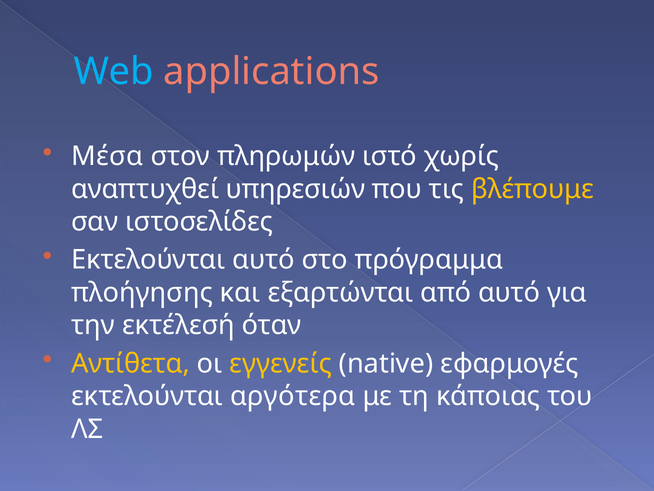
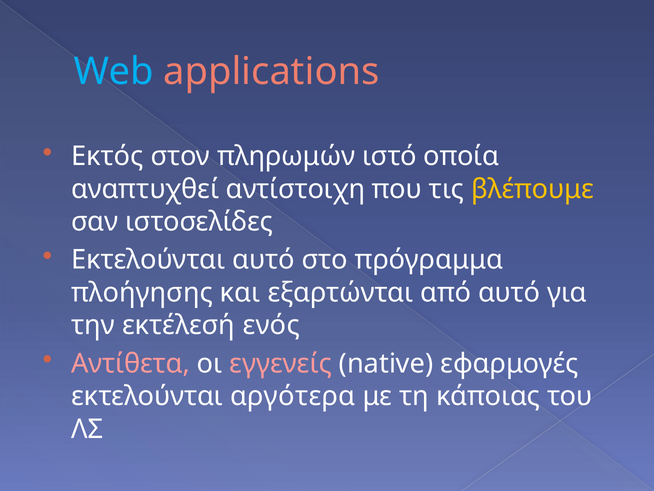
Μέσα: Μέσα -> Εκτός (107, 156)
χωρίς: χωρίς -> οποία (461, 156)
υπηρεσιών: υπηρεσιών -> αντίστοιχη (295, 189)
όταν: όταν -> ενός (271, 325)
Αντίθετα colour: yellow -> pink (131, 363)
εγγενείς colour: yellow -> pink (281, 363)
